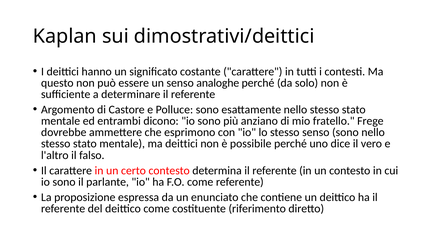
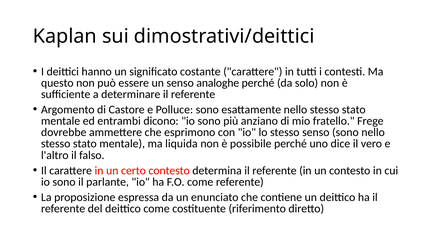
ma deittici: deittici -> liquida (181, 144)
